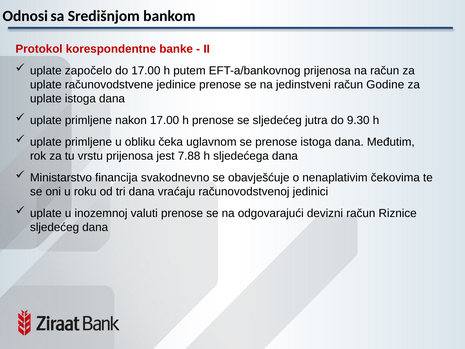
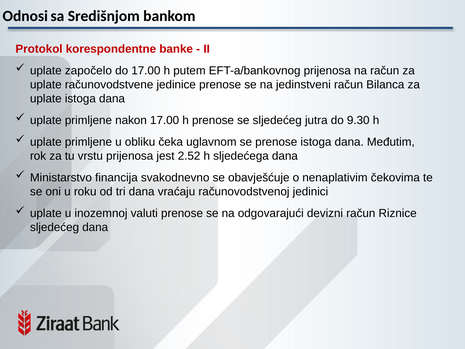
Godine: Godine -> Bilanca (385, 84)
7.88: 7.88 -> 2.52 (189, 156)
